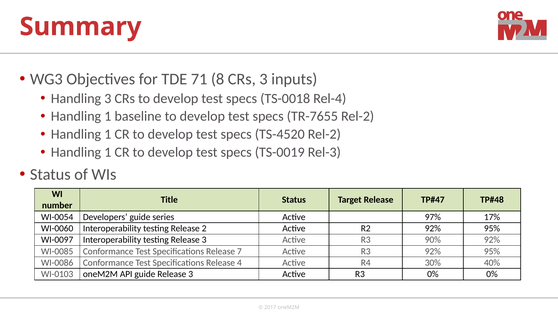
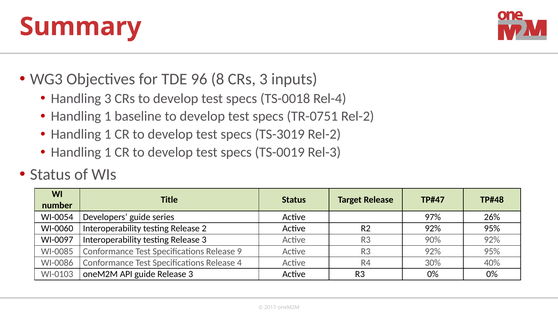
71: 71 -> 96 (199, 79)
TR-7655: TR-7655 -> TR-0751 (312, 116)
TS-4520: TS-4520 -> TS-3019 (280, 134)
17%: 17% -> 26% (492, 217)
7: 7 -> 9 (239, 251)
